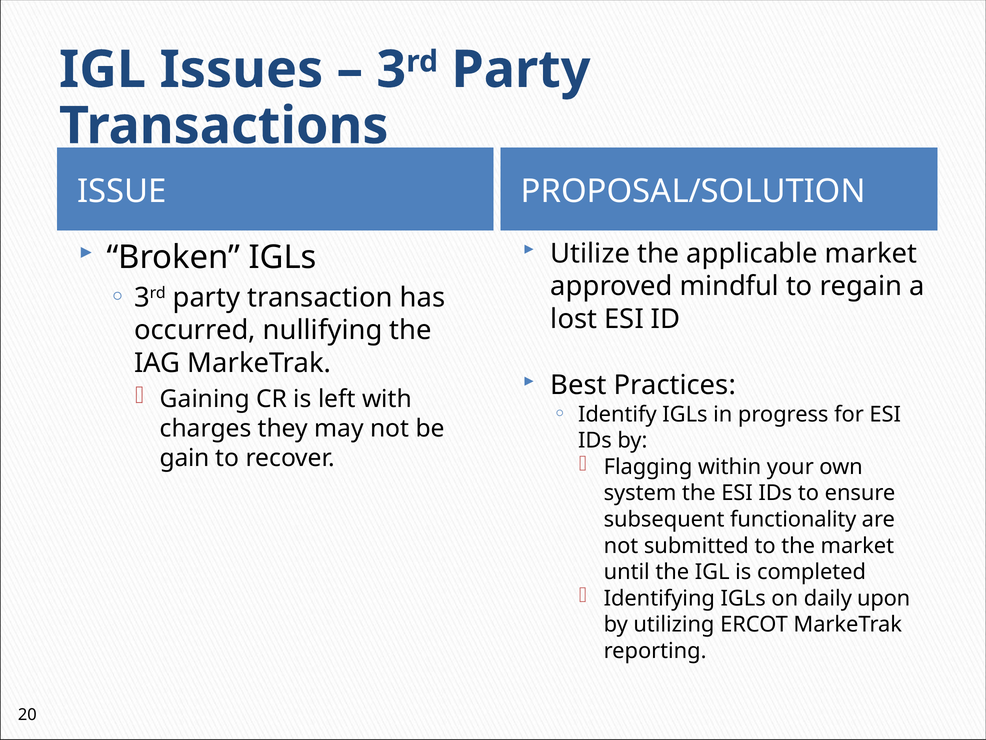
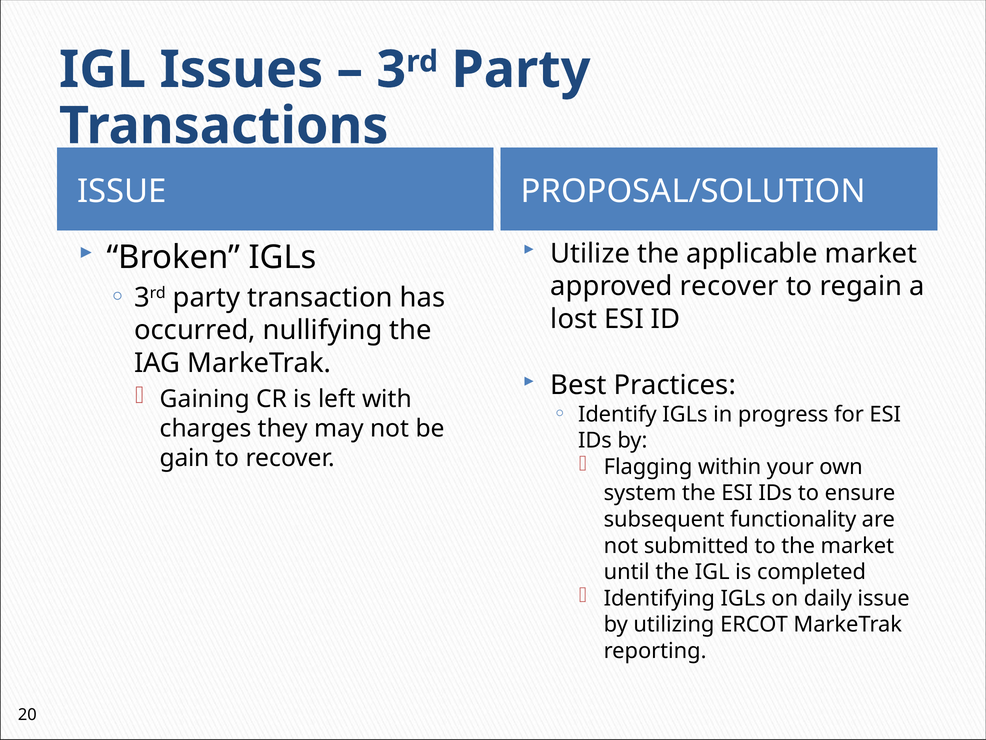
approved mindful: mindful -> recover (729, 286)
daily upon: upon -> issue (884, 598)
